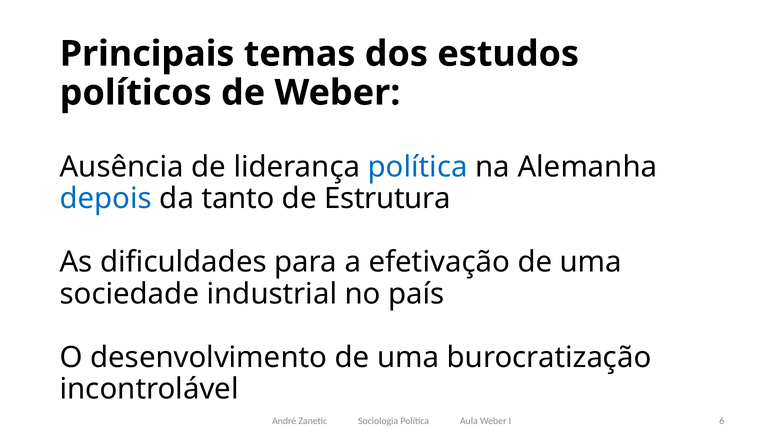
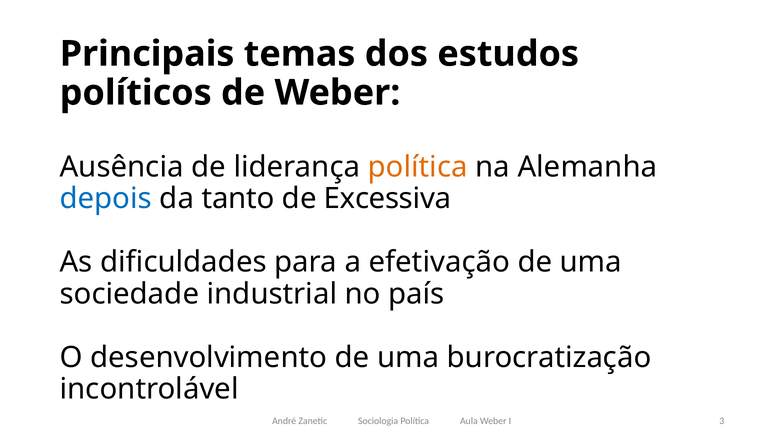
política colour: blue -> orange (418, 167)
Estrutura: Estrutura -> Excessiva (387, 199)
6: 6 -> 3 (722, 421)
